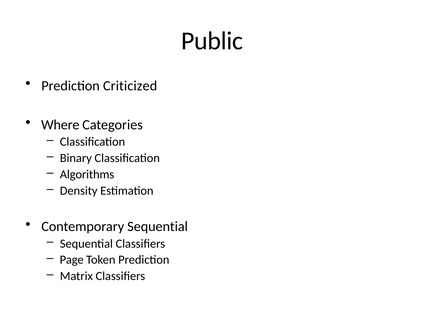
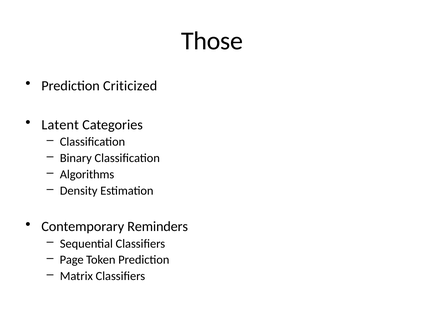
Public: Public -> Those (212, 41)
Where: Where -> Latent (60, 125)
Contemporary Sequential: Sequential -> Reminders (158, 227)
